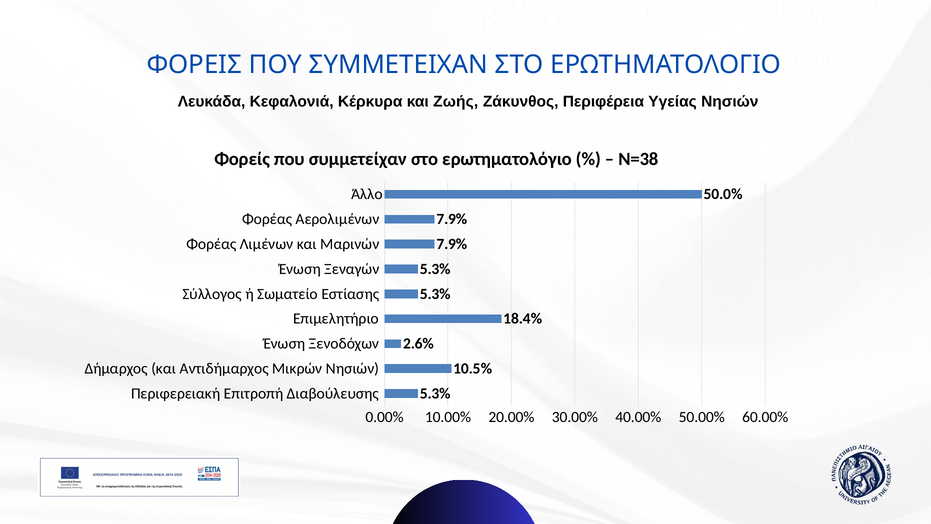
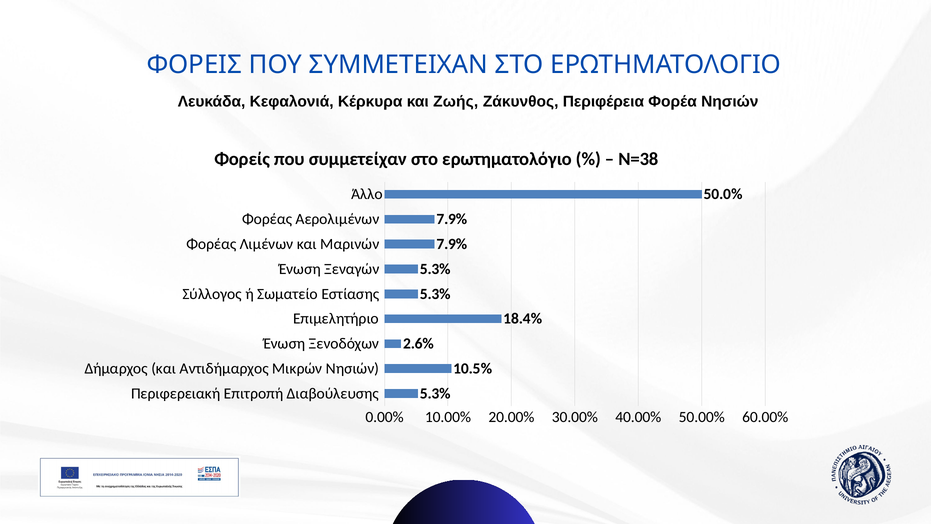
Υγείας: Υγείας -> Φορέα (673, 102)
